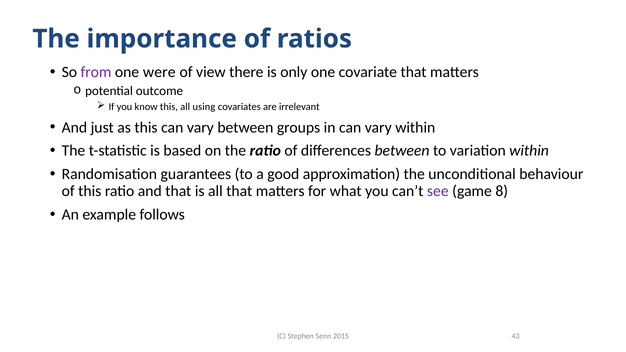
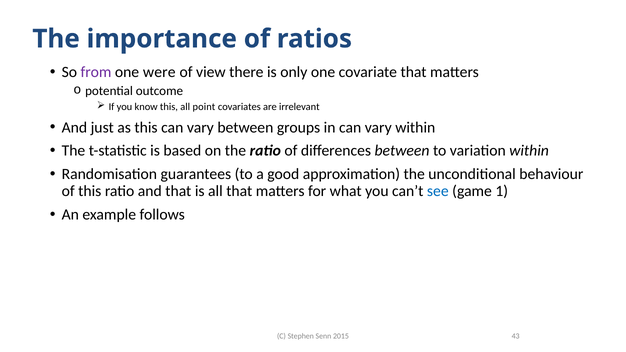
using: using -> point (204, 107)
see colour: purple -> blue (438, 191)
8: 8 -> 1 (502, 191)
